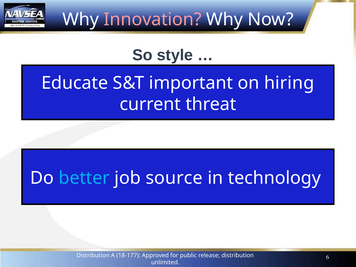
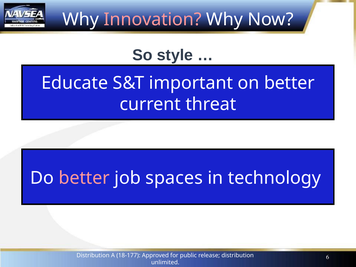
on hiring: hiring -> better (289, 83)
better colour: light blue -> pink (84, 178)
source: source -> spaces (174, 178)
